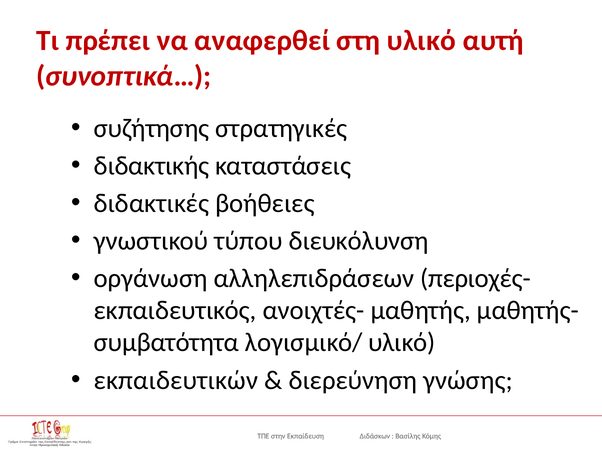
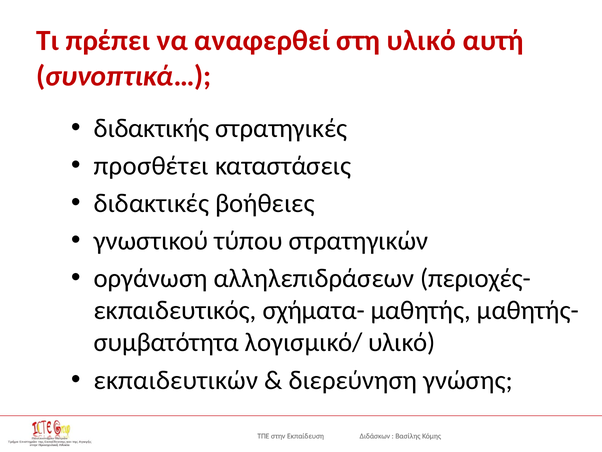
συζήτησης: συζήτησης -> διδακτικής (152, 128)
διδακτικής: διδακτικής -> προσθέτει (151, 166)
διευκόλυνση: διευκόλυνση -> στρατηγικών (359, 241)
ανοιχτές-: ανοιχτές- -> σχήματα- (314, 310)
